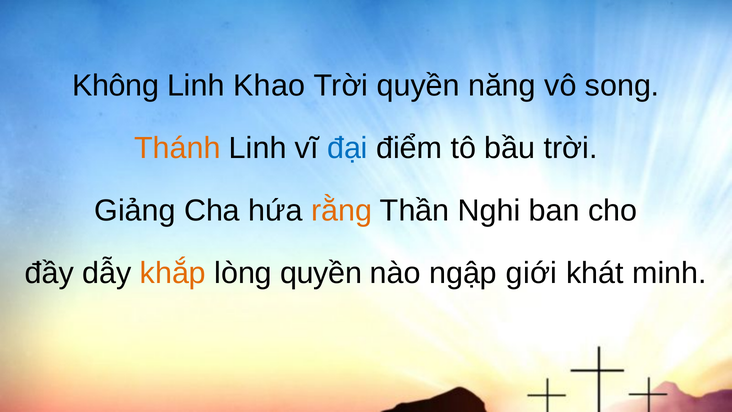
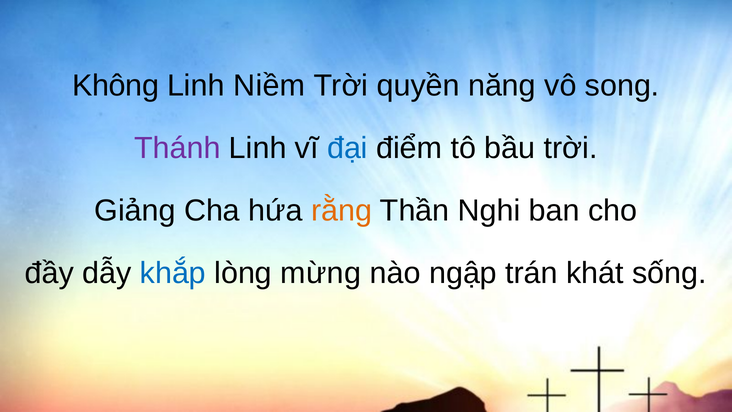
Khao: Khao -> Niềm (269, 86)
Thánh colour: orange -> purple (177, 148)
khắp colour: orange -> blue (173, 273)
lòng quyền: quyền -> mừng (321, 273)
giới: giới -> trán (532, 273)
minh: minh -> sống (669, 273)
